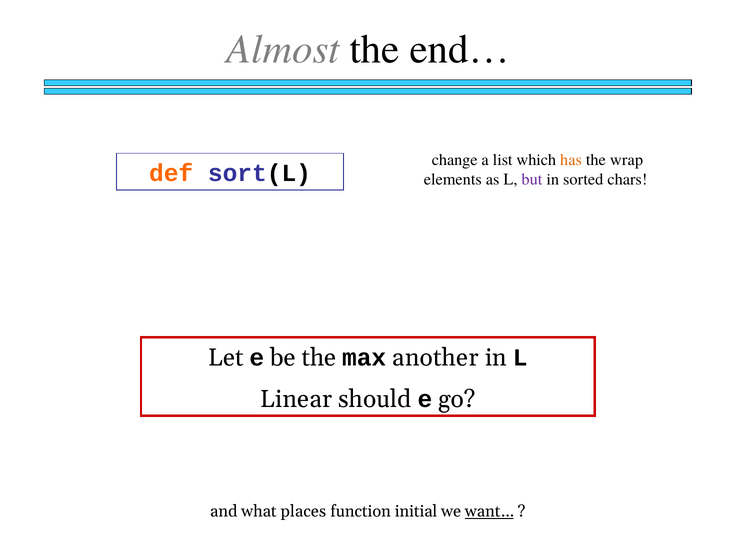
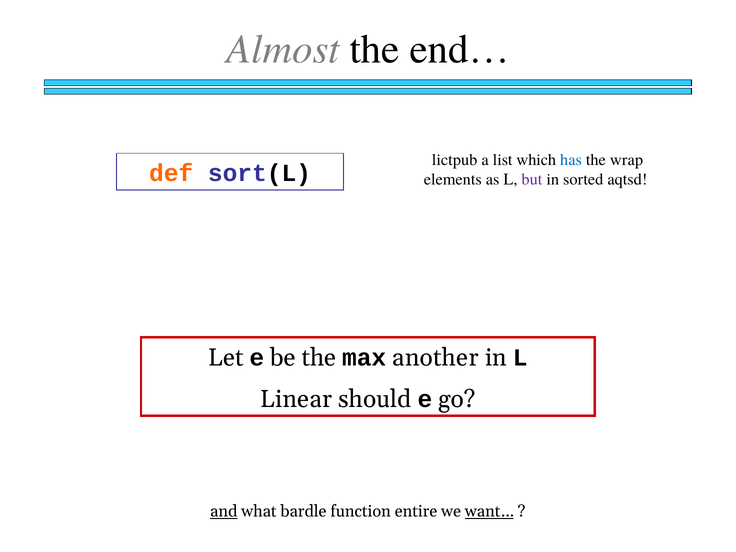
change: change -> lictpub (455, 160)
has colour: orange -> blue (571, 160)
chars: chars -> aqtsd (627, 179)
and underline: none -> present (224, 511)
places: places -> bardle (303, 511)
initial: initial -> entire (416, 511)
